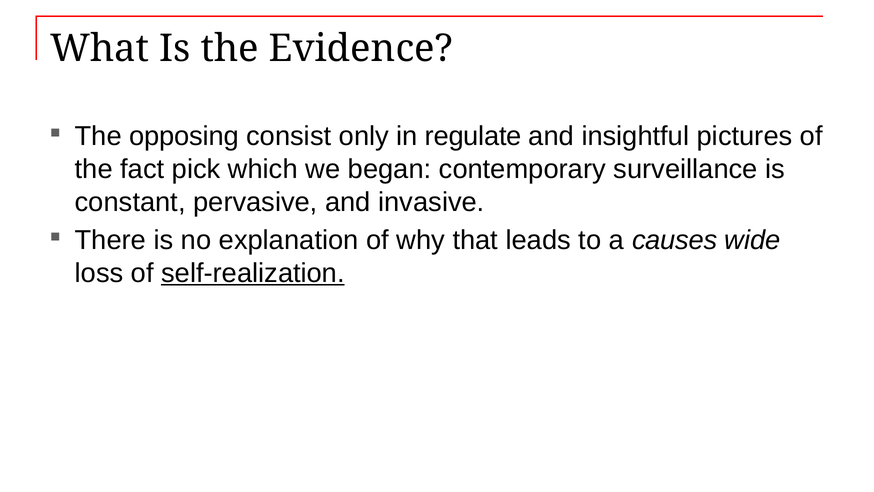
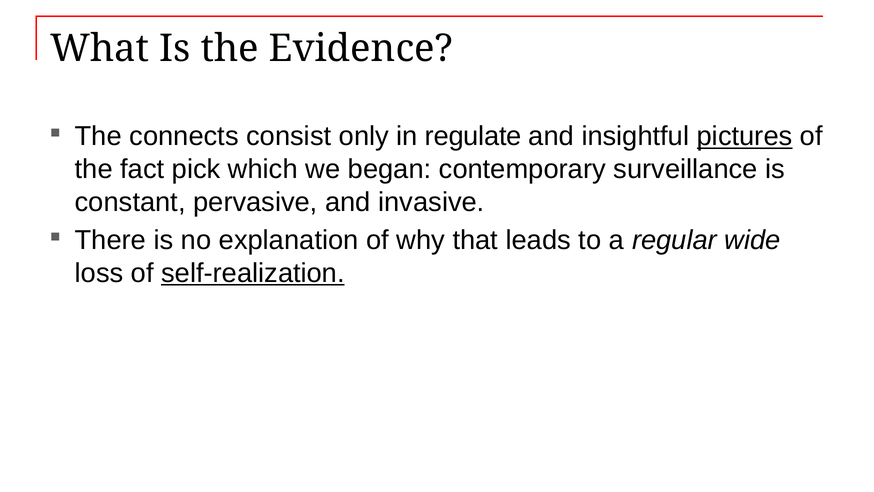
opposing: opposing -> connects (184, 136)
pictures underline: none -> present (745, 136)
causes: causes -> regular (674, 240)
